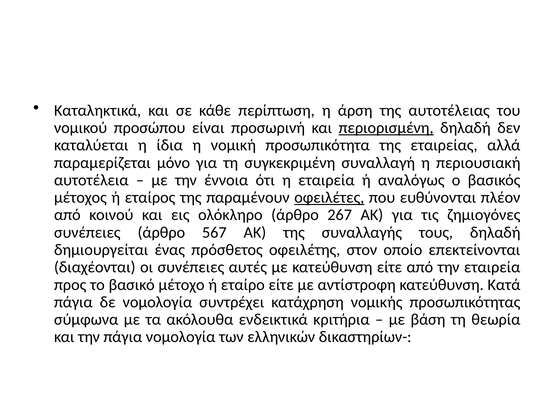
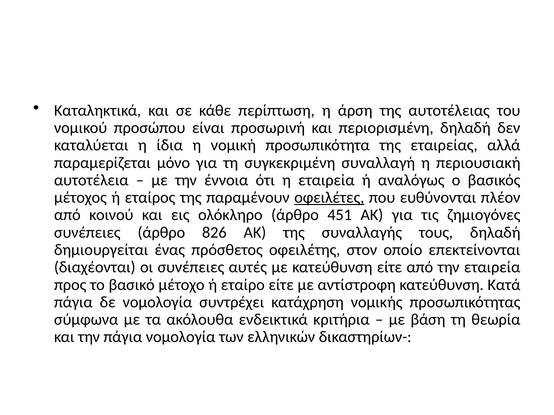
περιορισμένη underline: present -> none (386, 128)
267: 267 -> 451 (340, 215)
567: 567 -> 826 (214, 233)
